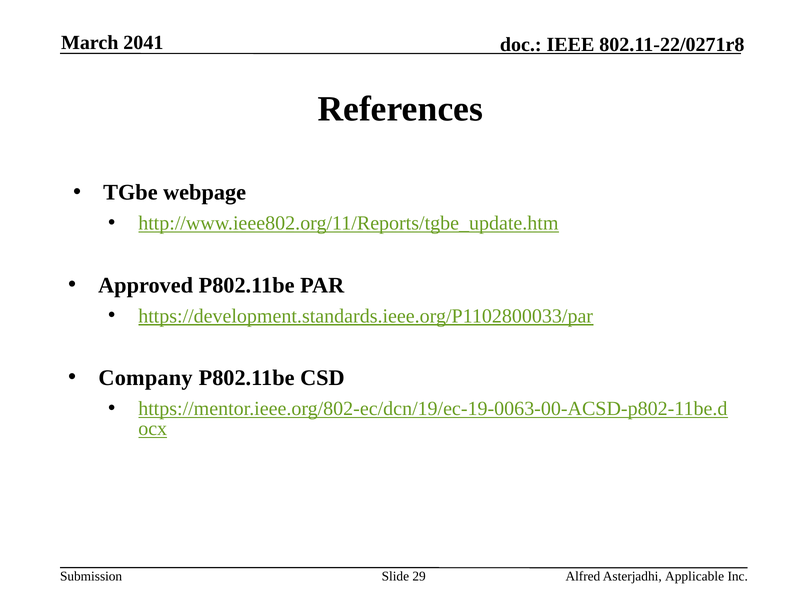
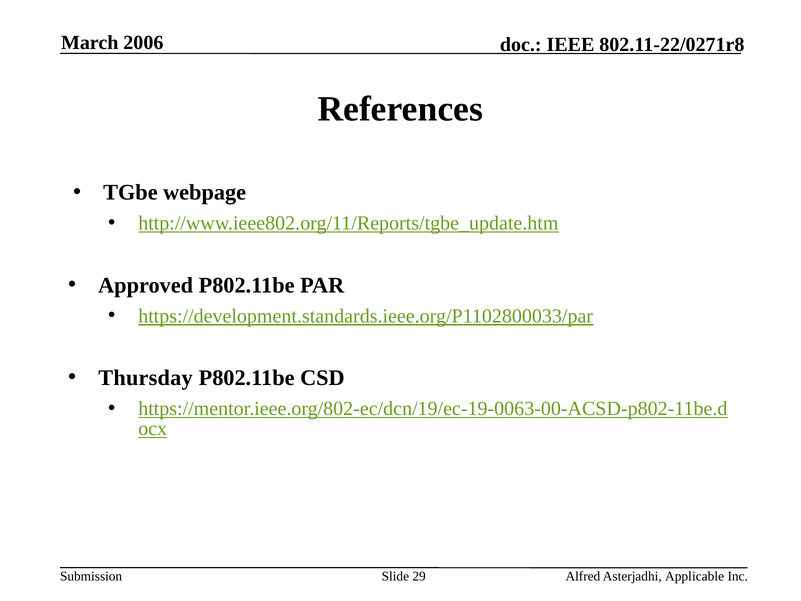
2041: 2041 -> 2006 (143, 42)
Company: Company -> Thursday (146, 378)
